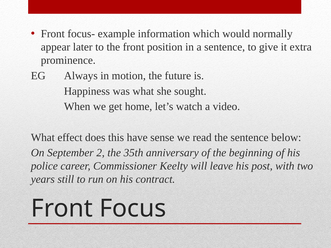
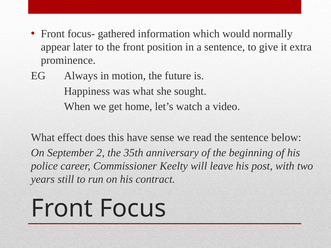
example: example -> gathered (116, 34)
